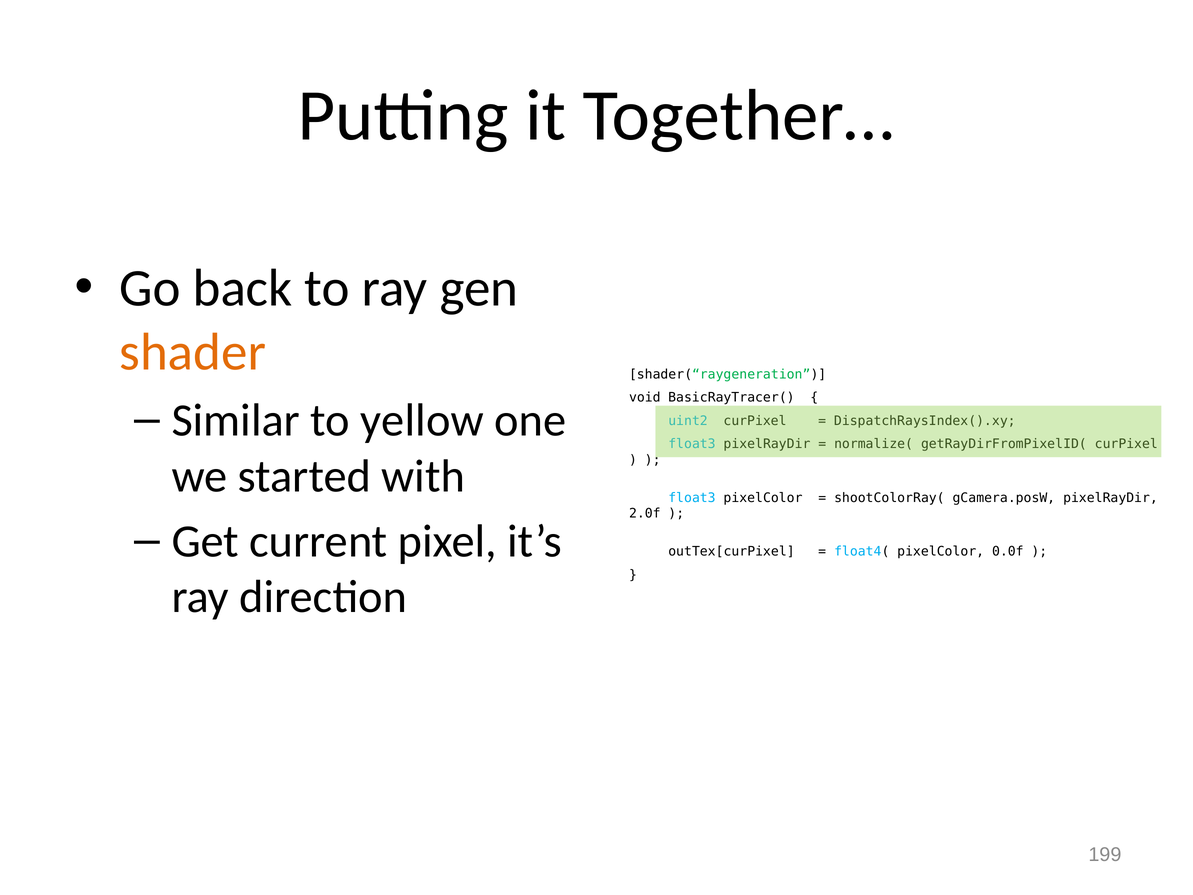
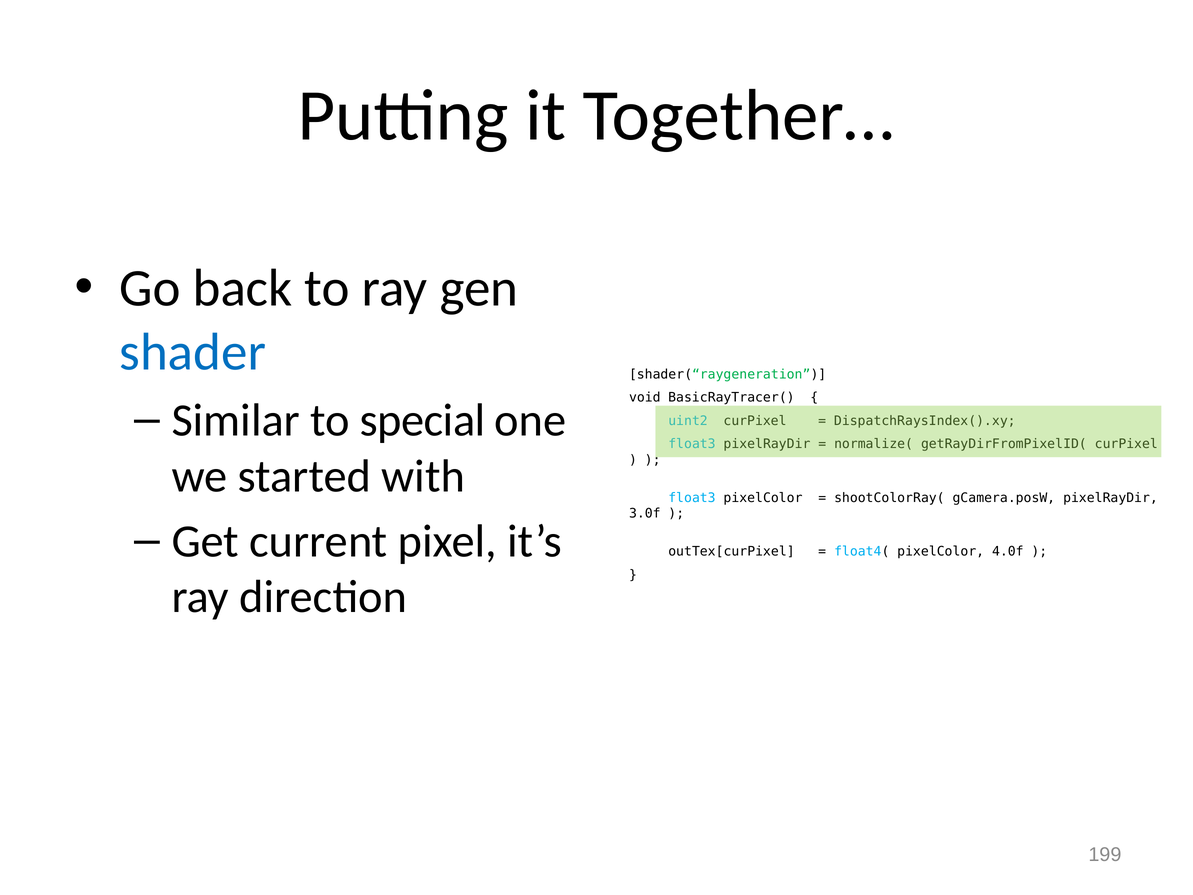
shader colour: orange -> blue (193, 352)
yellow: yellow -> special (422, 421)
2.0f: 2.0f -> 3.0f (645, 513)
0.0f: 0.0f -> 4.0f (1008, 552)
